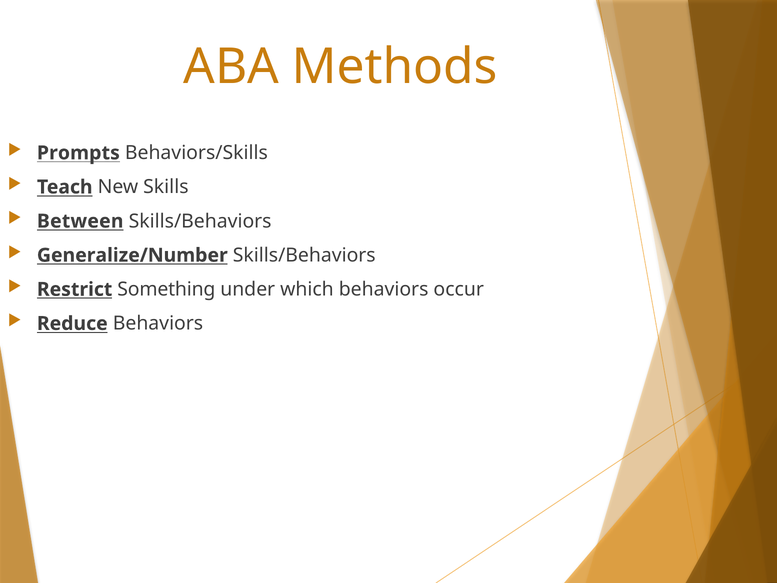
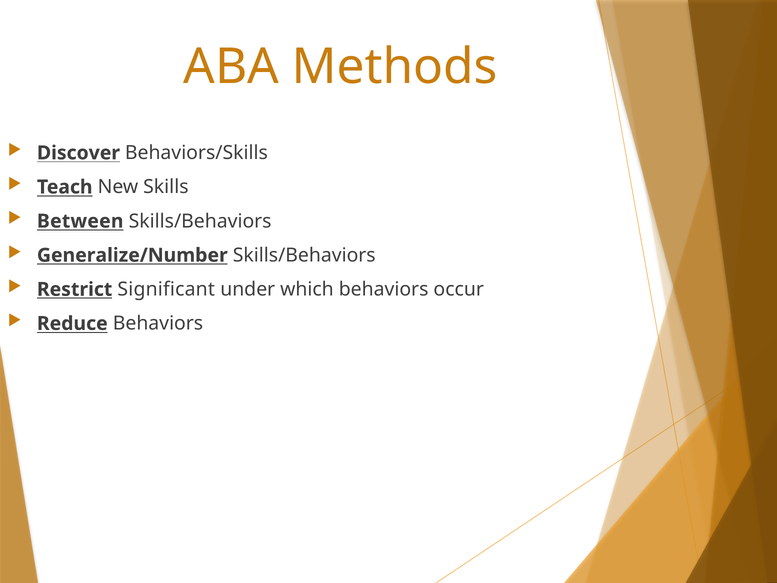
Prompts: Prompts -> Discover (78, 153)
Something: Something -> Significant (166, 289)
